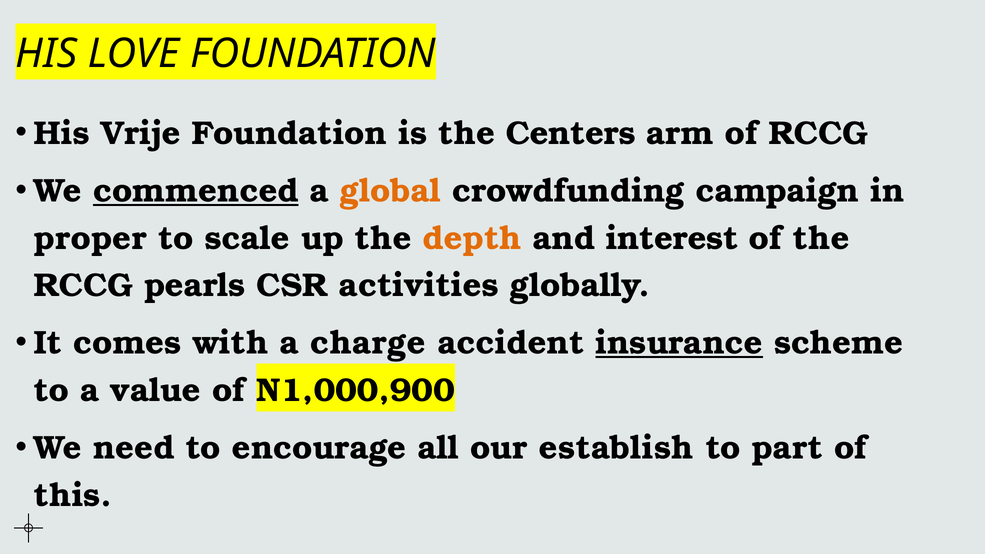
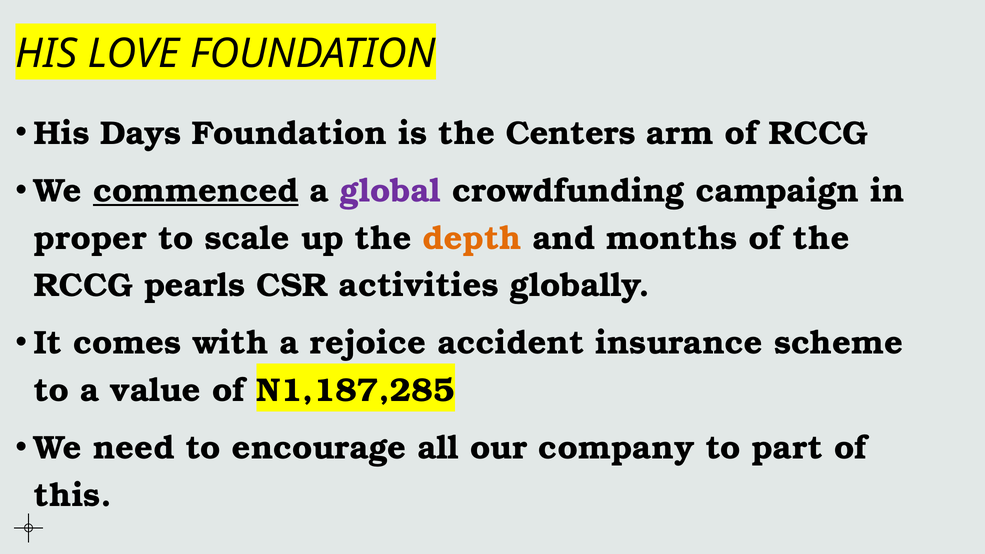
Vrije: Vrije -> Days (141, 133)
global colour: orange -> purple (390, 191)
interest: interest -> months (672, 238)
charge: charge -> rejoice (368, 343)
insurance underline: present -> none (679, 343)
N1,000,900: N1,000,900 -> N1,187,285 (356, 390)
establish: establish -> company (616, 448)
